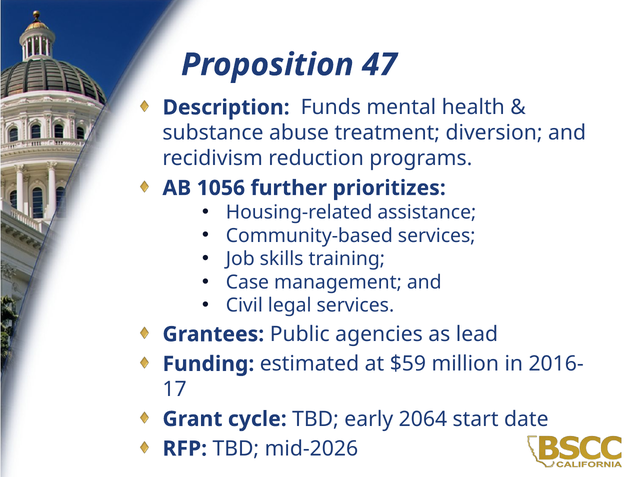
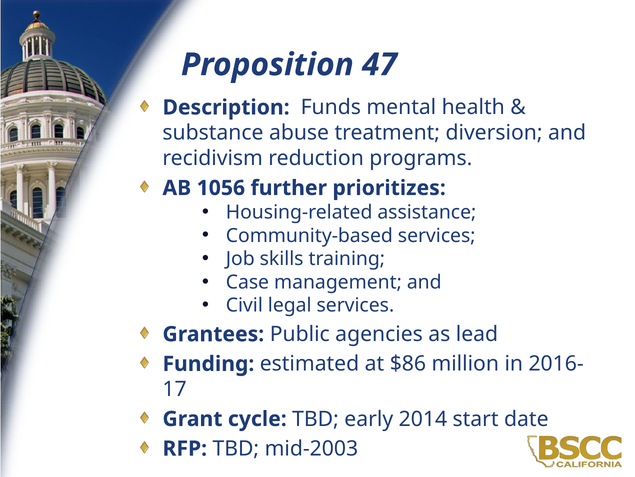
$59: $59 -> $86 (408, 363)
2064: 2064 -> 2014 (423, 418)
mid-2026: mid-2026 -> mid-2003 (311, 448)
